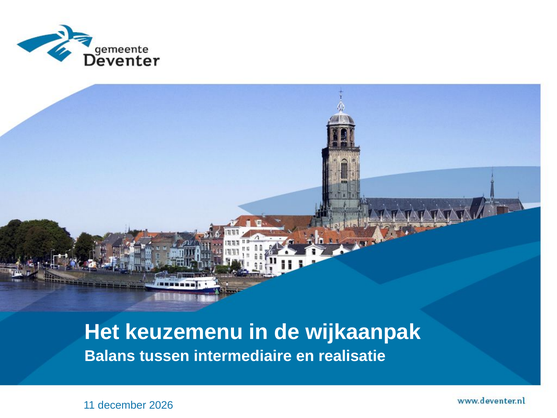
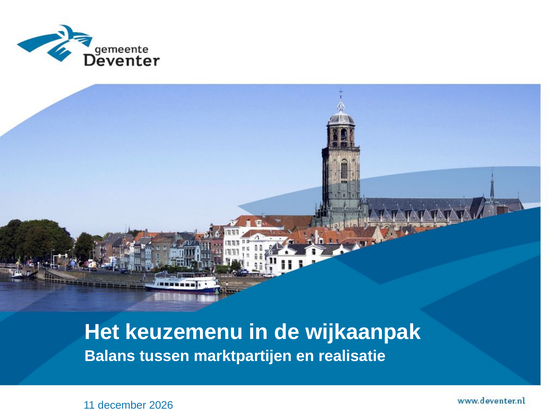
intermediaire: intermediaire -> marktpartijen (243, 356)
